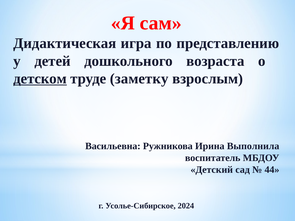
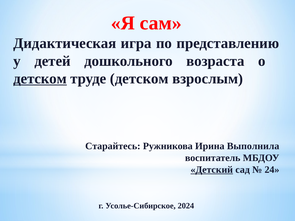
труде заметку: заметку -> детском (139, 79)
Васильевна: Васильевна -> Старайтесь (113, 146)
Детский underline: none -> present (212, 170)
44: 44 -> 24 (272, 170)
